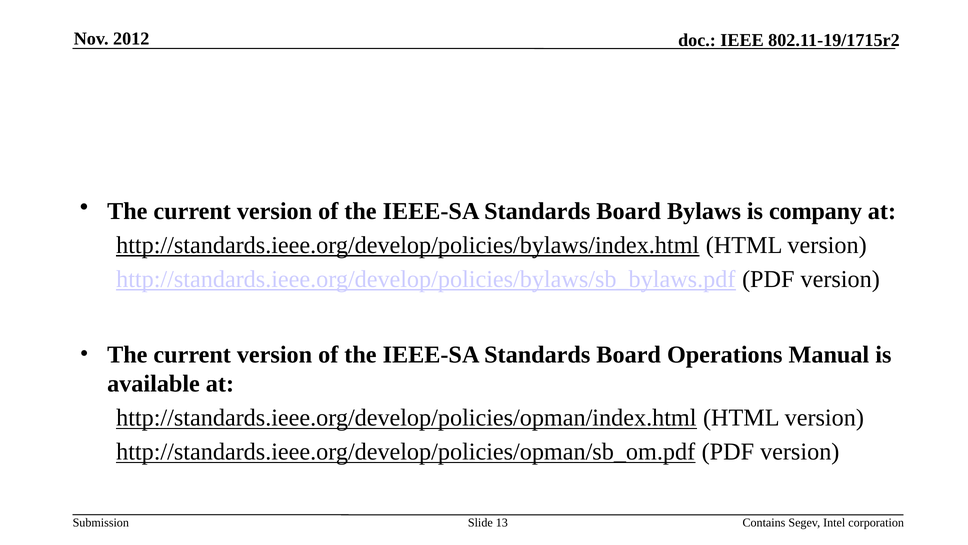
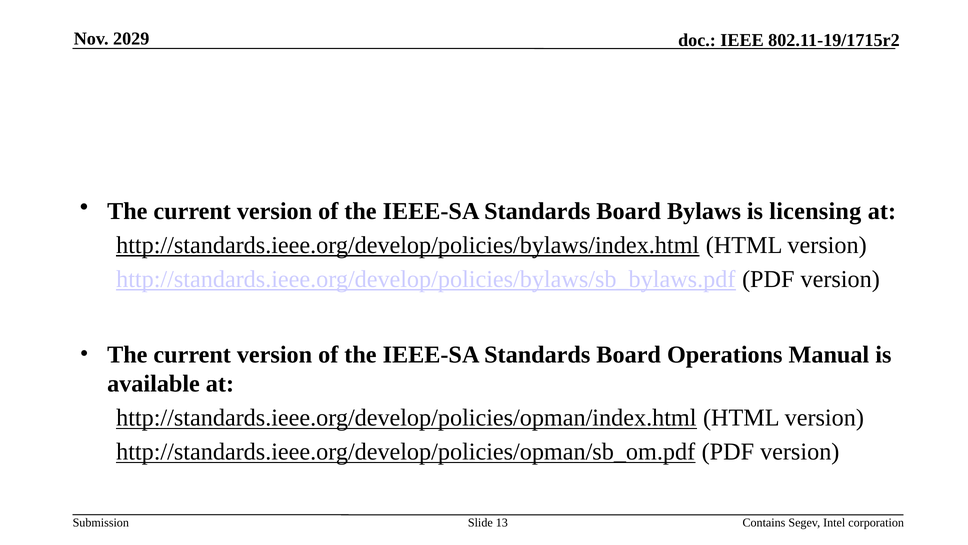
2012: 2012 -> 2029 (131, 38)
company: company -> licensing (815, 211)
